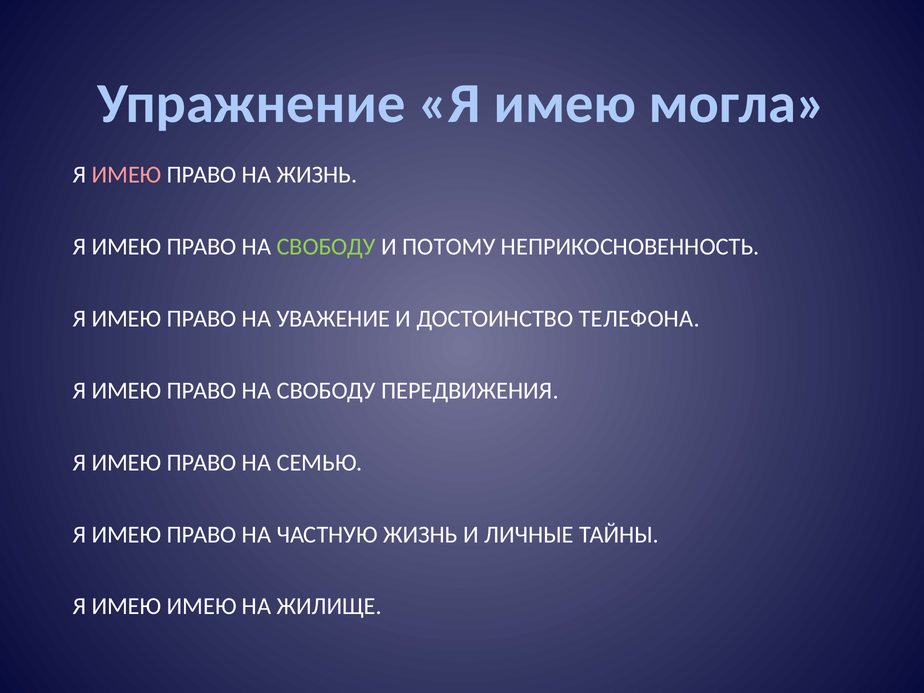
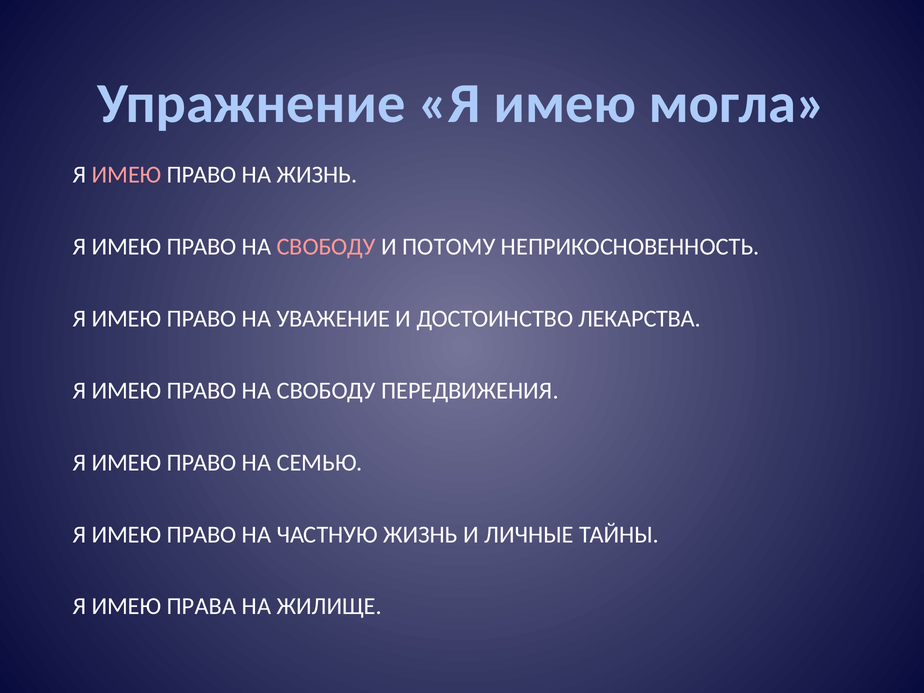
СВОБОДУ colour: light green -> pink (326, 247)
ТЕЛЕФОНА: ТЕЛЕФОНА -> ЛЕКАРСТВА (640, 319)
ИМЕЮ ИМЕЮ: ИМЕЮ -> ПРАВА (202, 606)
